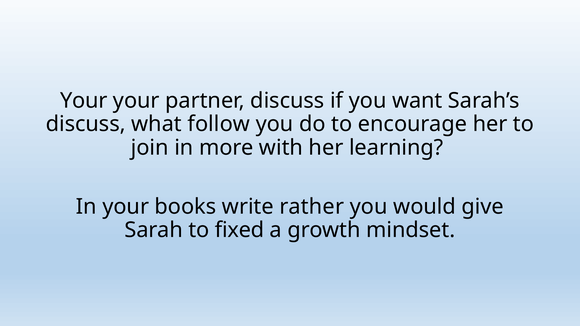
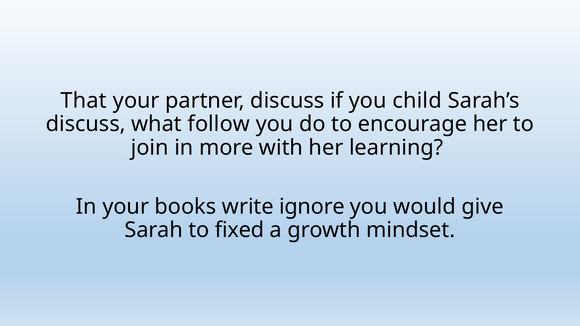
Your: Your -> That (84, 101)
want: want -> child (417, 101)
rather: rather -> ignore (312, 207)
